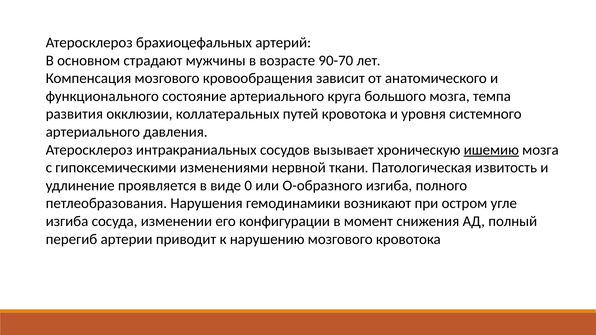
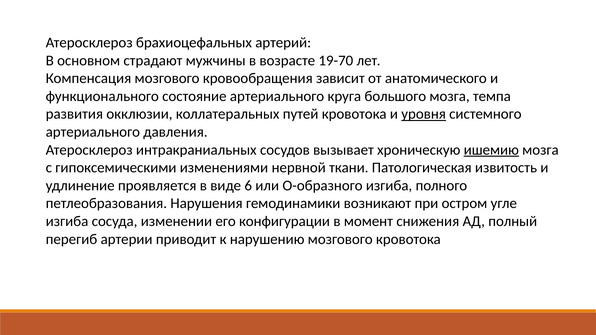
90-70: 90-70 -> 19-70 (336, 60)
уровня underline: none -> present (424, 114)
0: 0 -> 6 (248, 186)
